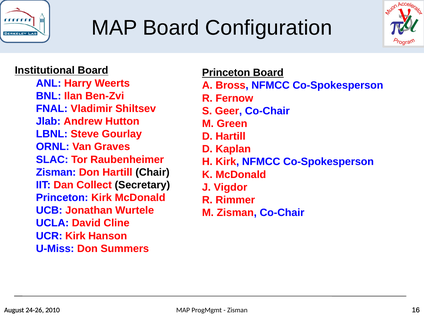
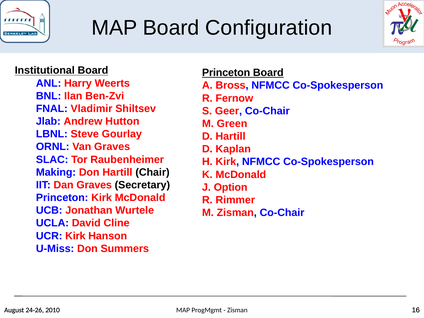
Zisman: Zisman -> Making (56, 172)
Dan Collect: Collect -> Graves (94, 185)
Vigdor: Vigdor -> Option (231, 187)
